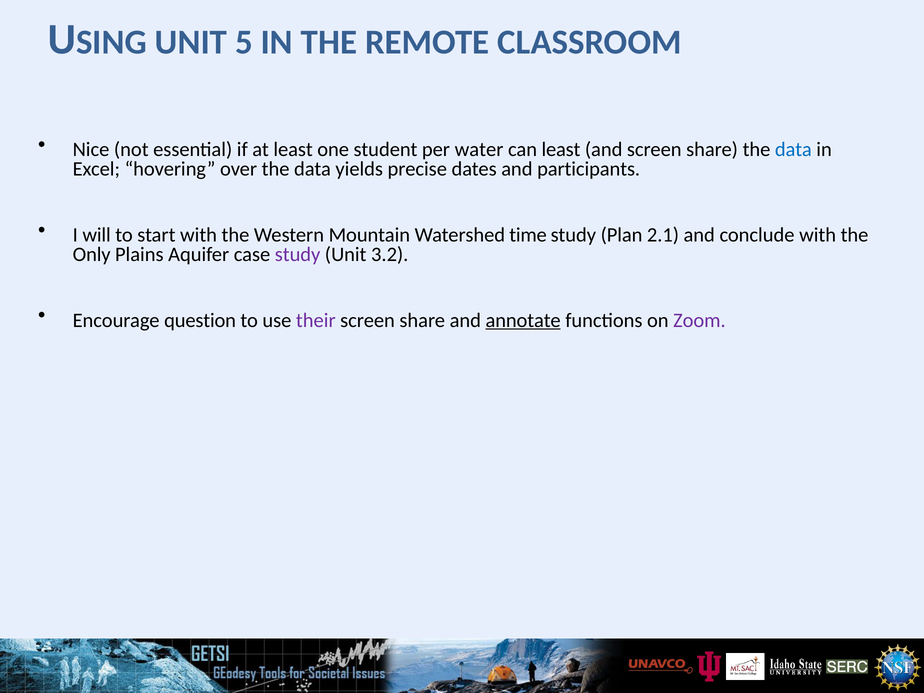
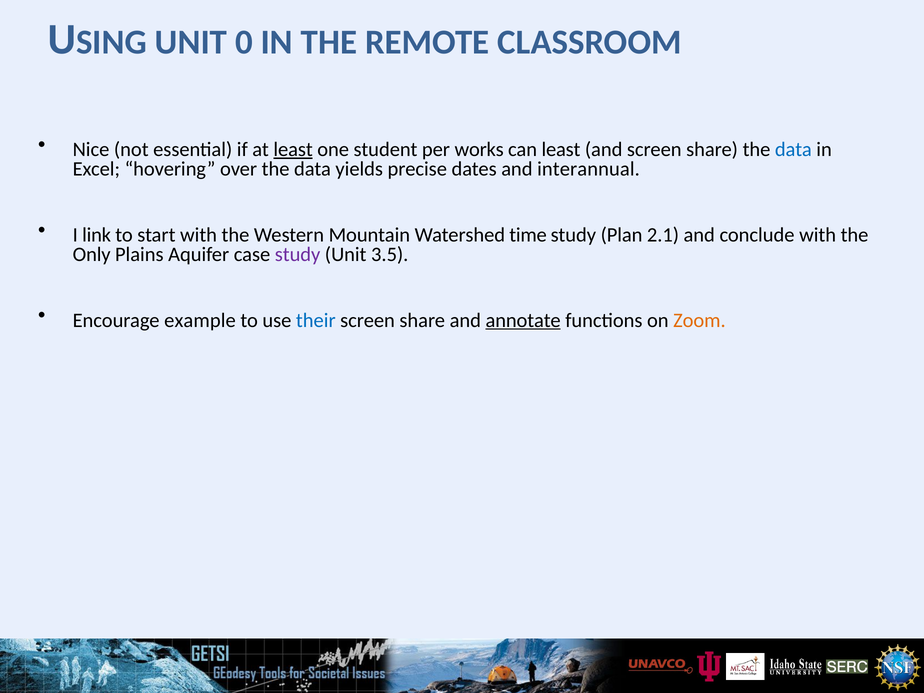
5: 5 -> 0 (244, 42)
least underline: none -> present (293, 149)
water: water -> works (479, 149)
participants: participants -> interannual (589, 169)
will: will -> link (97, 235)
3.2: 3.2 -> 3.5 (390, 255)
question: question -> example (200, 320)
their colour: purple -> blue (316, 320)
Zoom colour: purple -> orange (699, 320)
